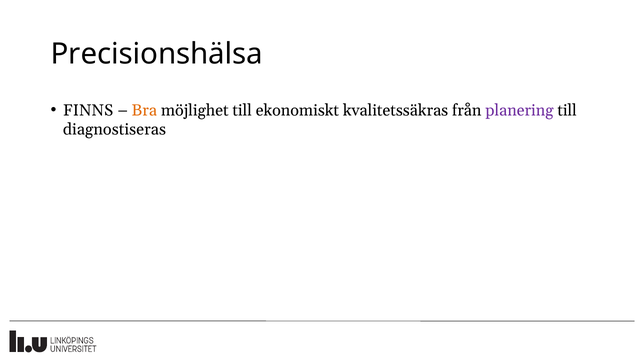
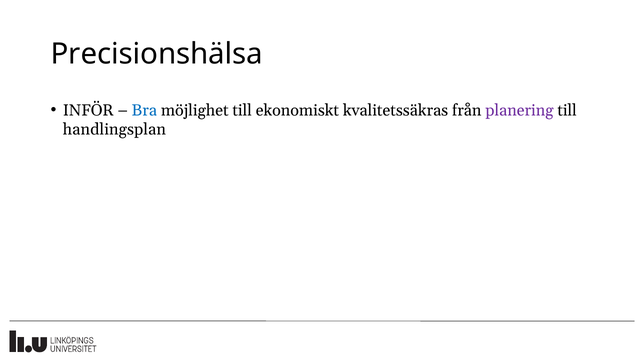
FINNS: FINNS -> INFÖR (88, 110)
Bra colour: orange -> blue (144, 110)
diagnostiseras: diagnostiseras -> handlingsplan (114, 130)
